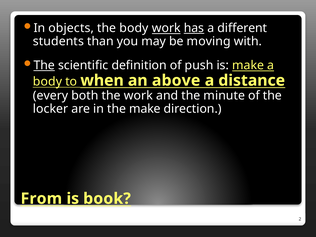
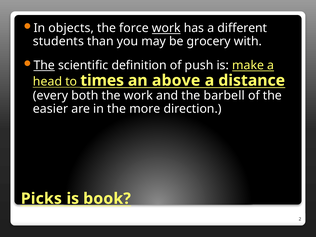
the body: body -> force (134, 28)
has underline: present -> none (194, 28)
moving: moving -> grocery (209, 41)
body: body -> head (47, 82)
when: when -> times (102, 80)
minute: minute -> barbell (224, 96)
locker: locker -> easier (51, 109)
the make: make -> more (145, 109)
From: From -> Picks (41, 199)
